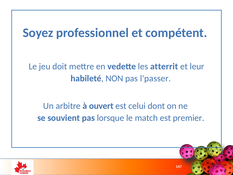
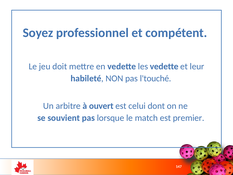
les atterrit: atterrit -> vedette (164, 66)
l'passer: l'passer -> l'touché (156, 78)
